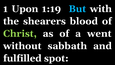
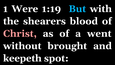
Upon: Upon -> Were (25, 9)
Christ colour: light green -> pink (20, 33)
sabbath: sabbath -> brought (67, 46)
fulfilled: fulfilled -> keepeth (22, 58)
